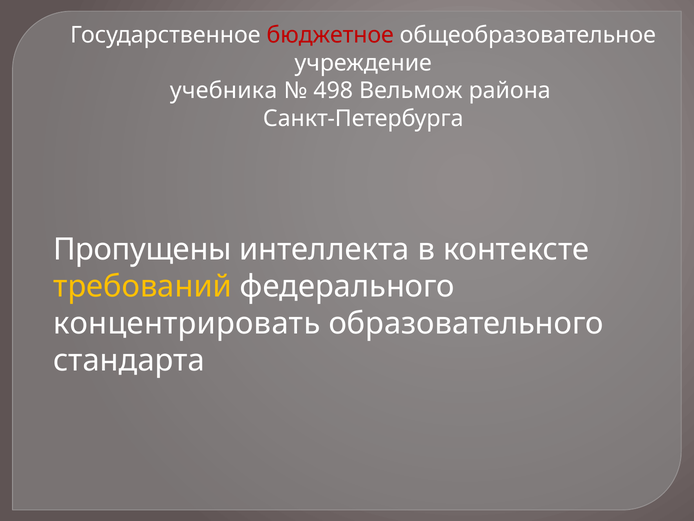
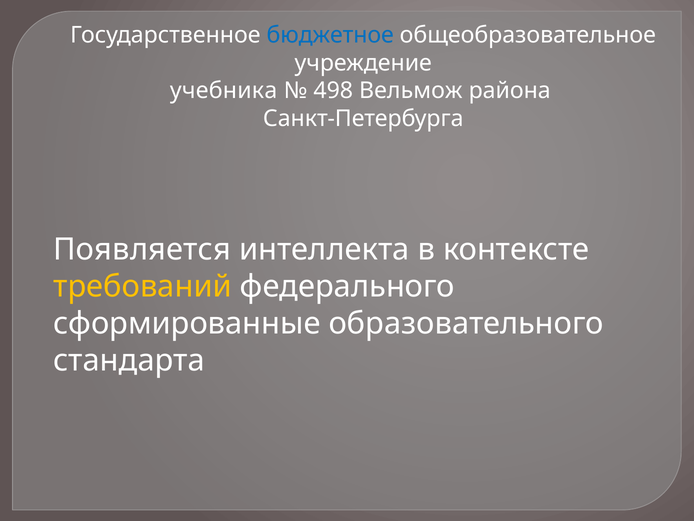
бюджетное colour: red -> blue (330, 35)
Пропущены: Пропущены -> Появляется (142, 249)
концентрировать: концентрировать -> сформированные (187, 323)
